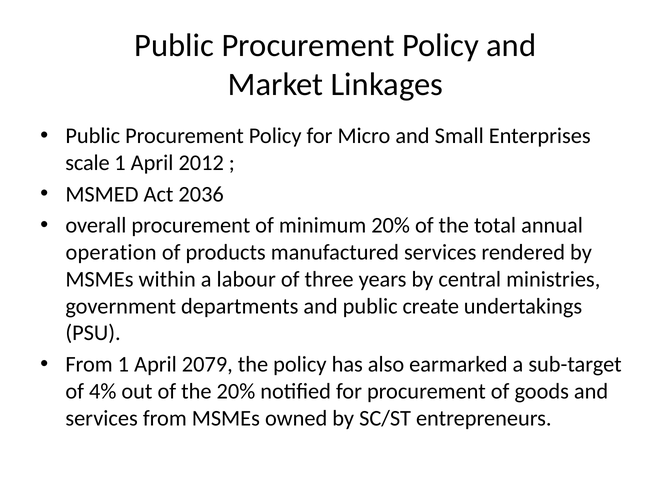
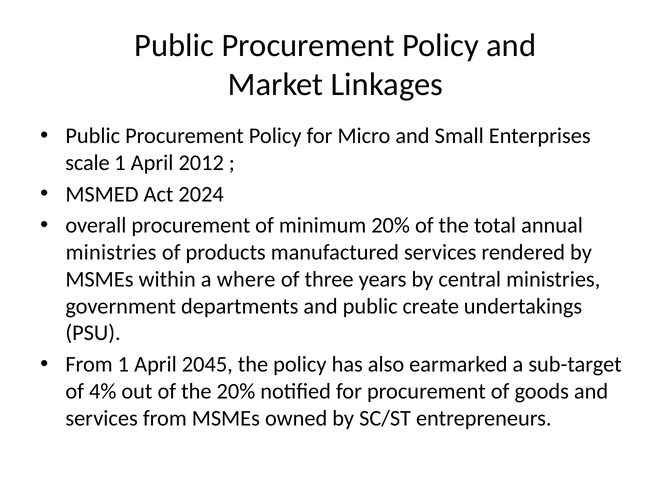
2036: 2036 -> 2024 (201, 194)
operation: operation -> ministries (111, 252)
labour: labour -> where (246, 279)
2079: 2079 -> 2045 (207, 364)
